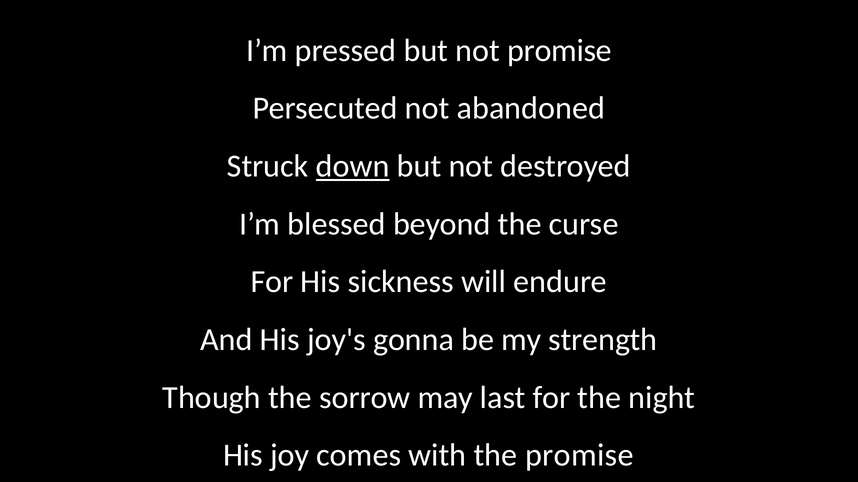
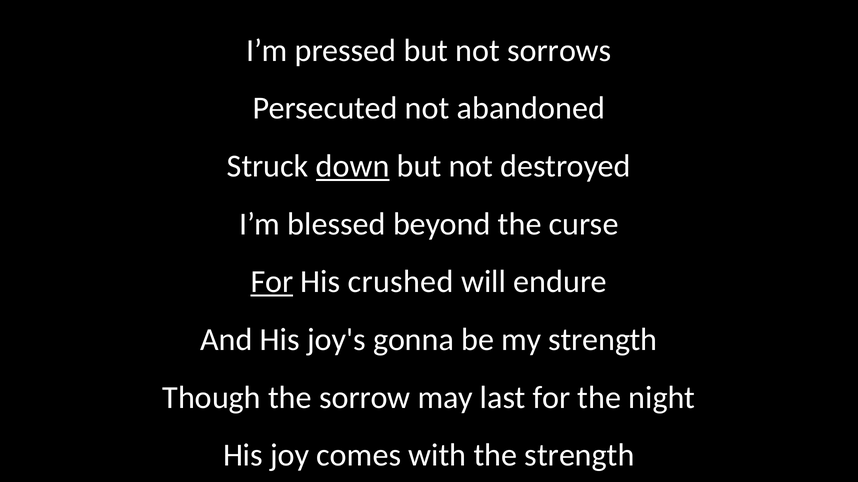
not promise: promise -> sorrows (559, 50)
For underline: none -> present (272, 282)
sickness: sickness -> crushed (401, 282)
the promise: promise -> strength (580, 456)
